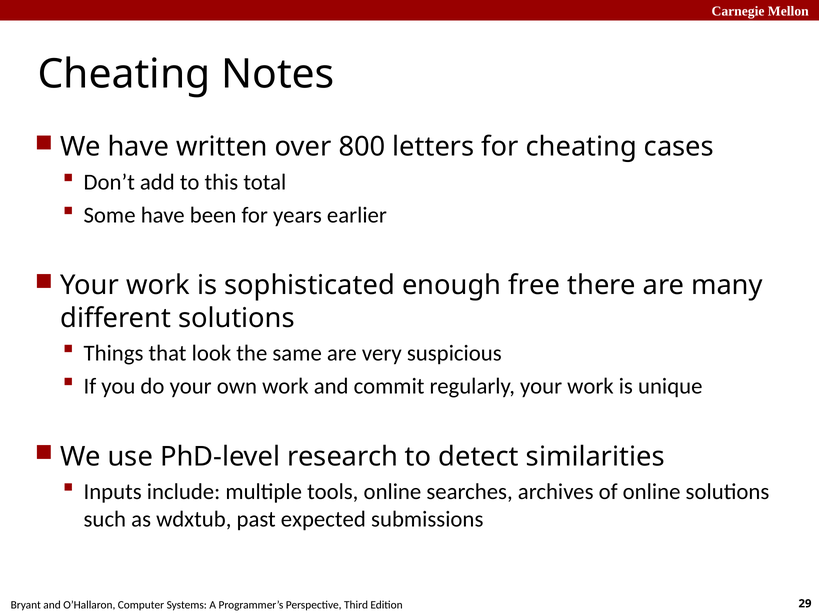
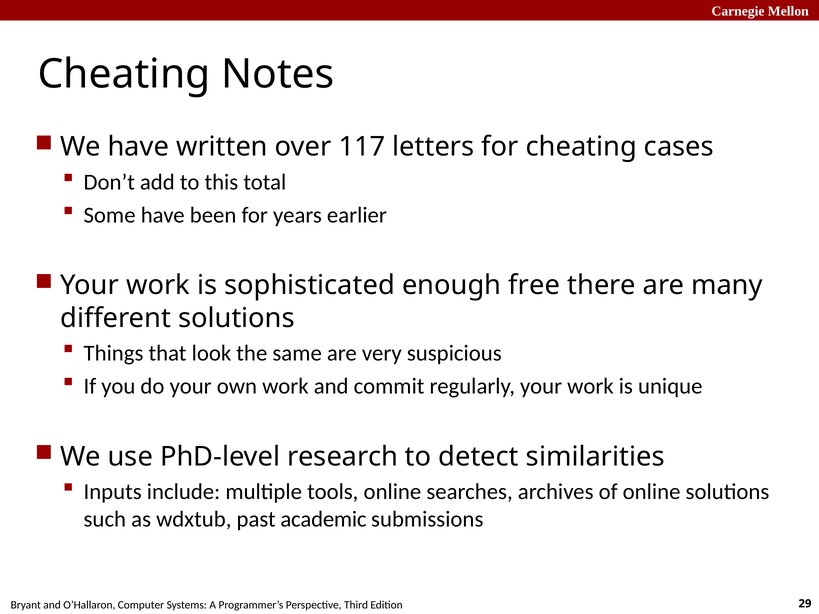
800: 800 -> 117 (362, 147)
expected: expected -> academic (323, 519)
